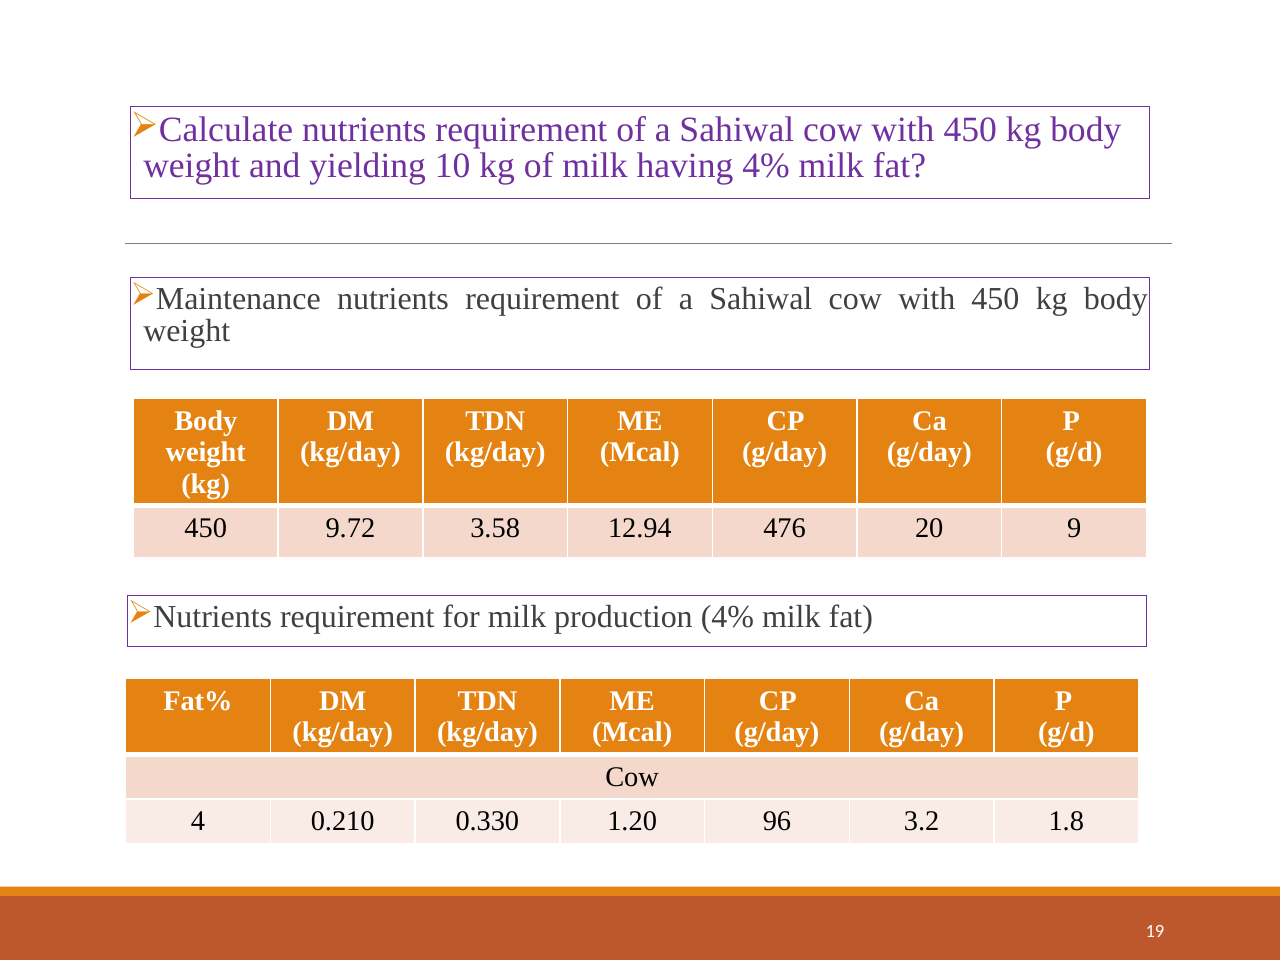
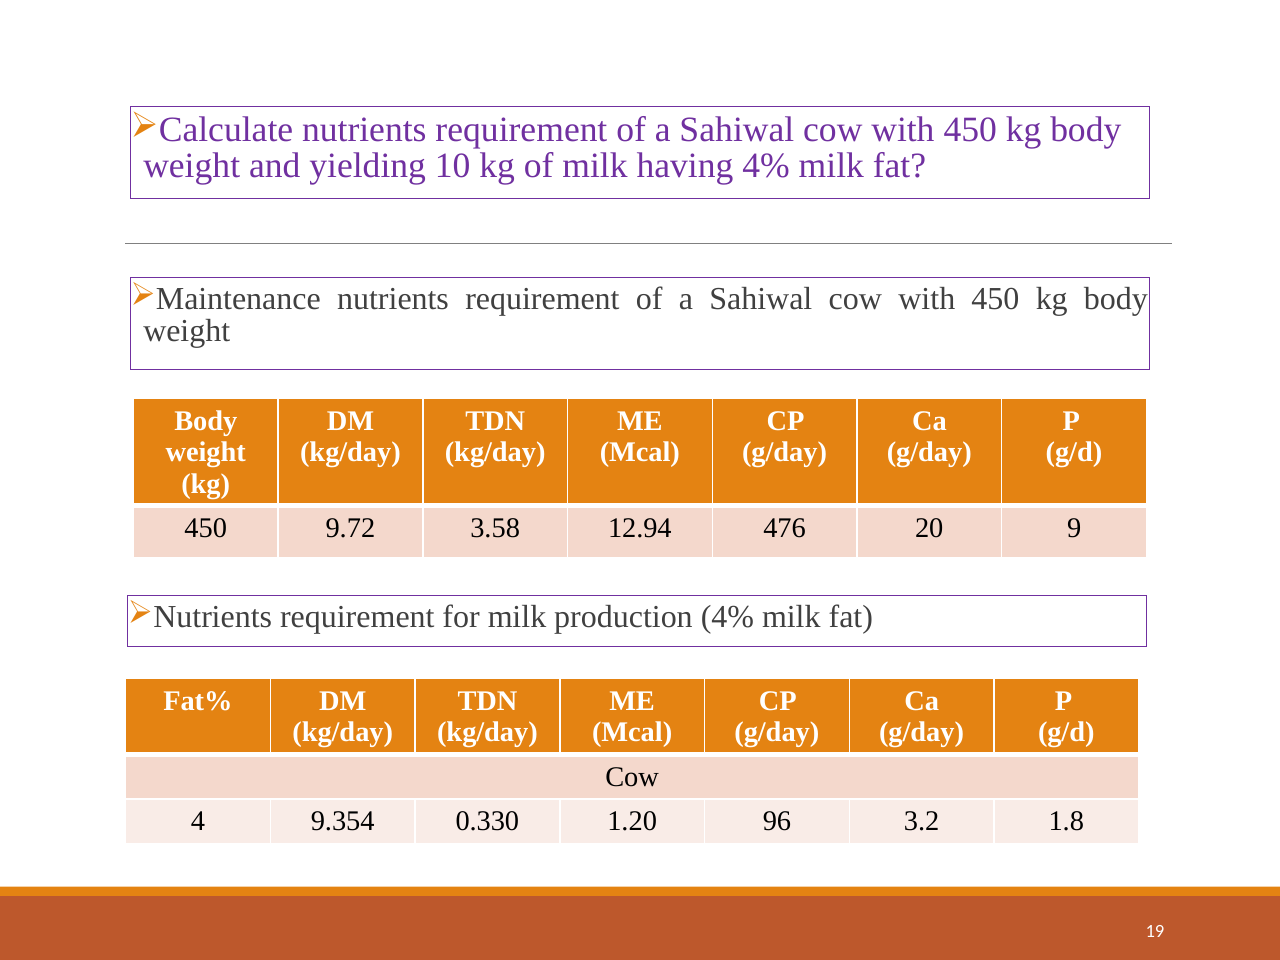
0.210: 0.210 -> 9.354 (343, 821)
